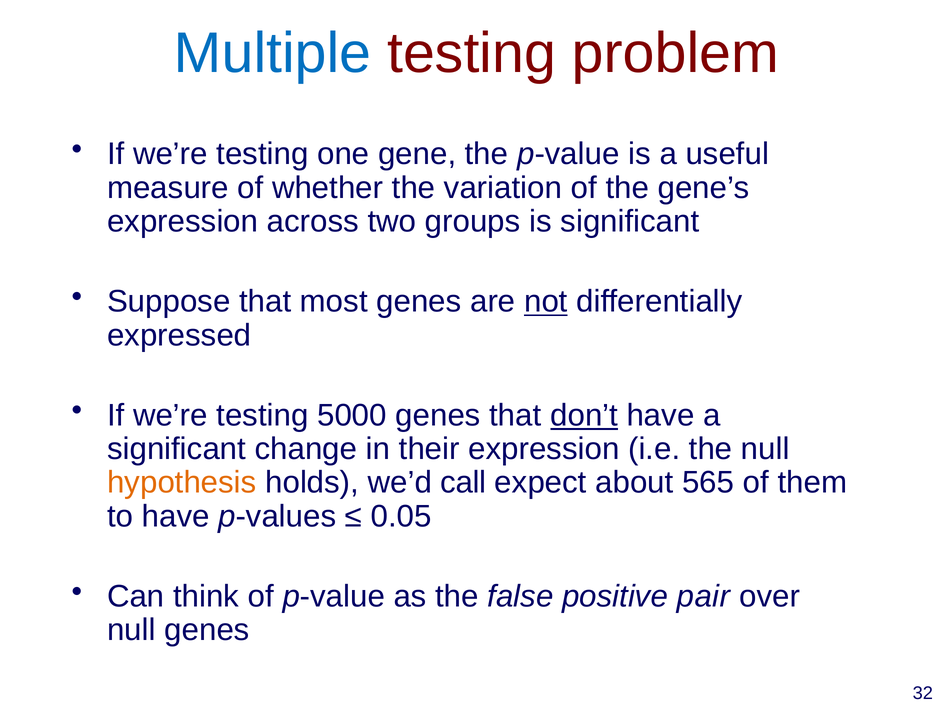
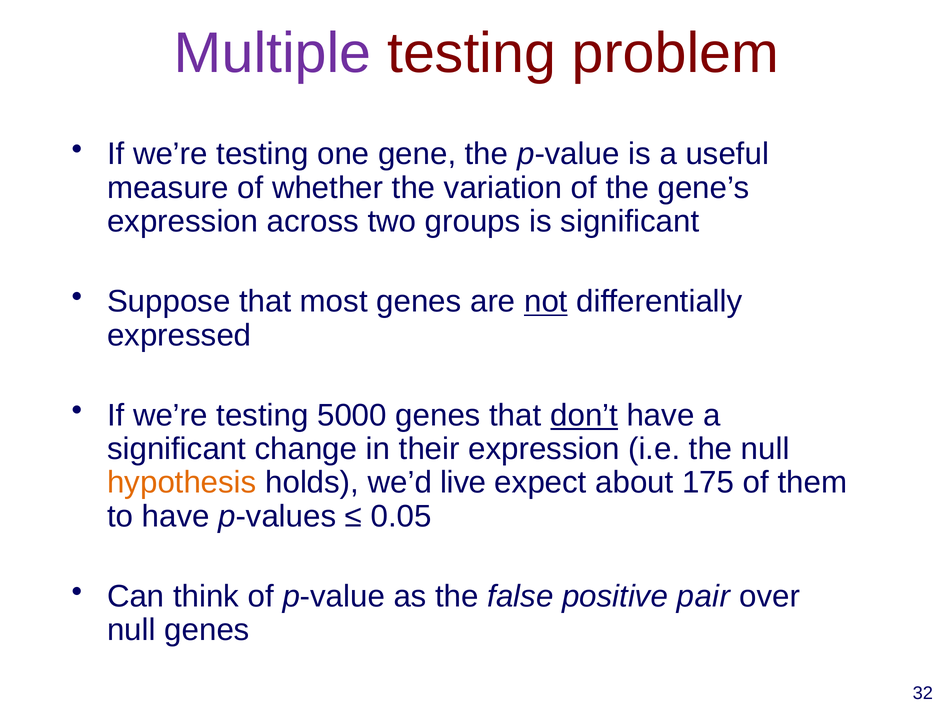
Multiple colour: blue -> purple (273, 53)
call: call -> live (463, 483)
565: 565 -> 175 (708, 483)
